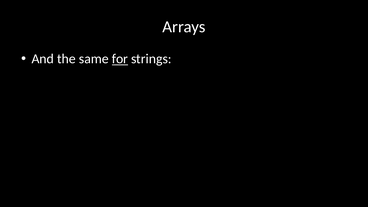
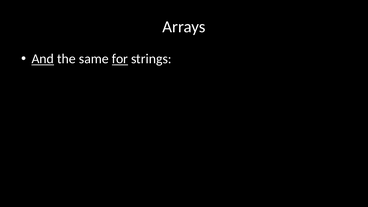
And underline: none -> present (43, 59)
